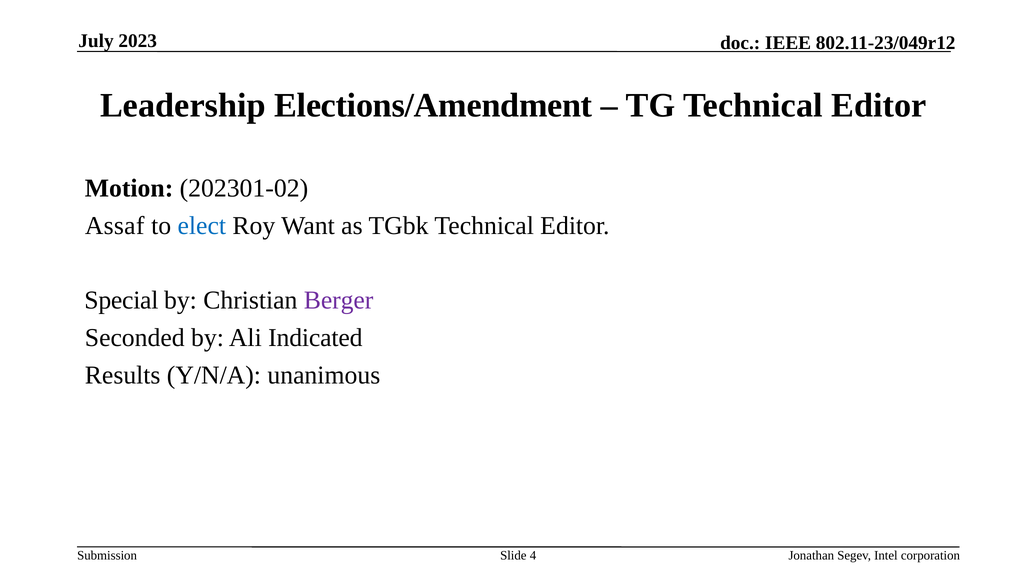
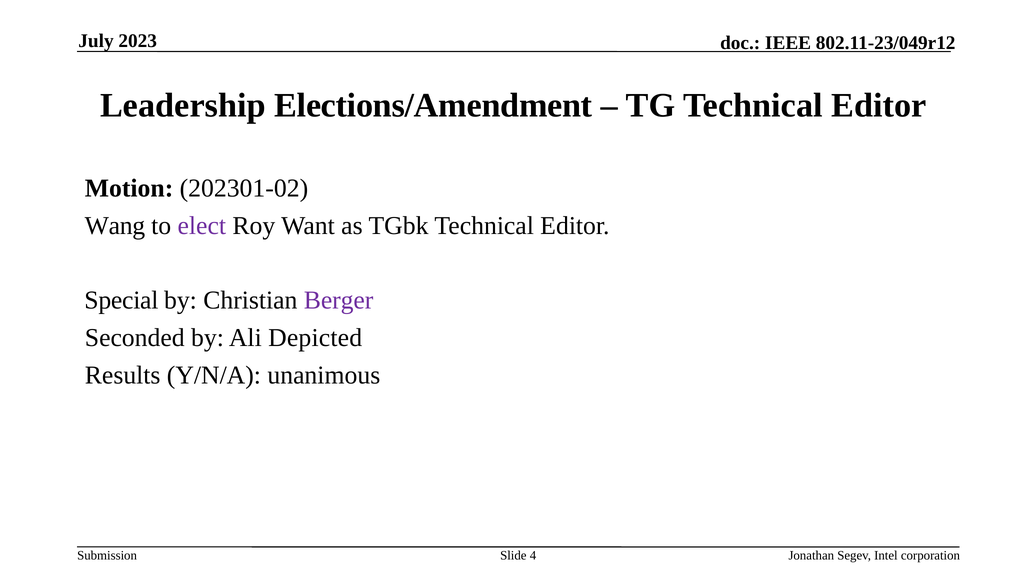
Assaf: Assaf -> Wang (115, 225)
elect colour: blue -> purple (202, 225)
Indicated: Indicated -> Depicted (315, 337)
